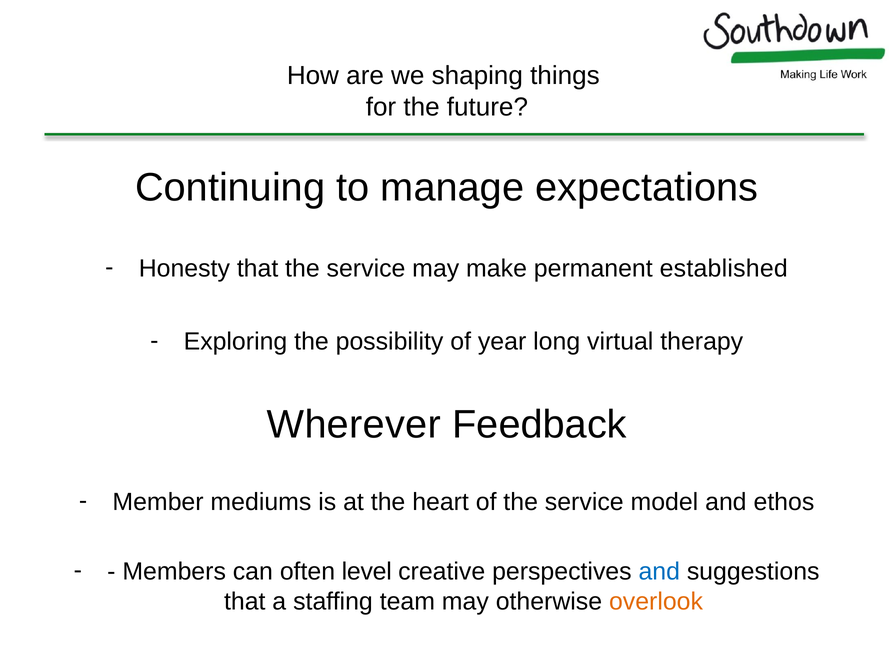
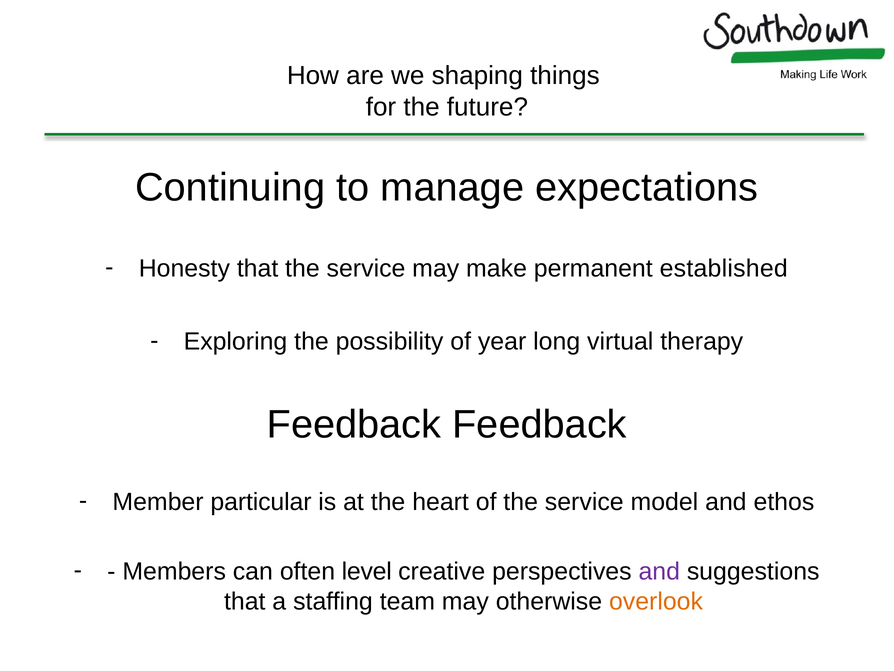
Wherever: Wherever -> Feedback (354, 424)
mediums: mediums -> particular (261, 502)
and colour: blue -> purple (659, 571)
